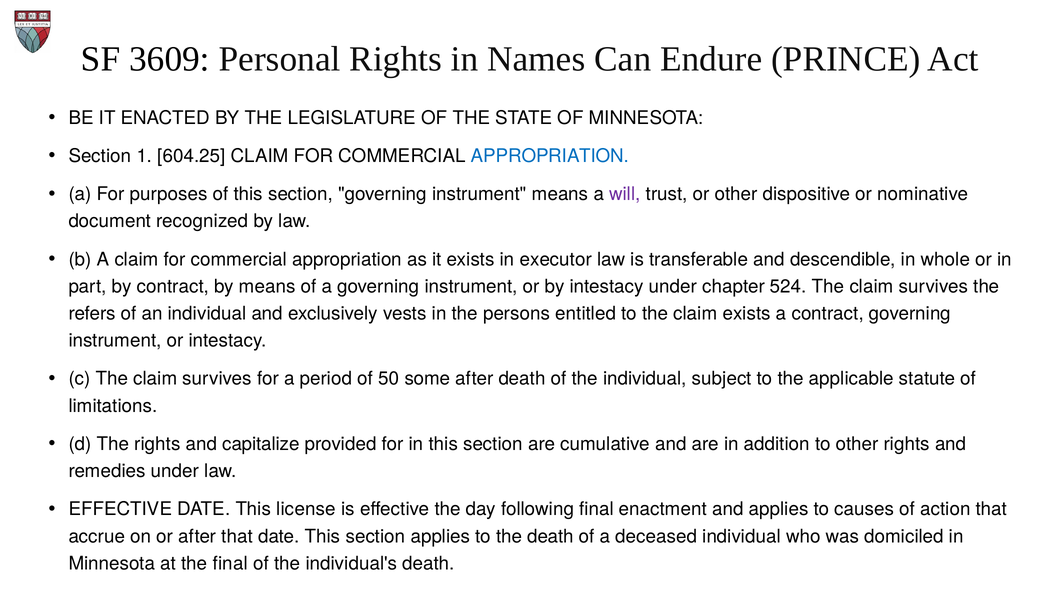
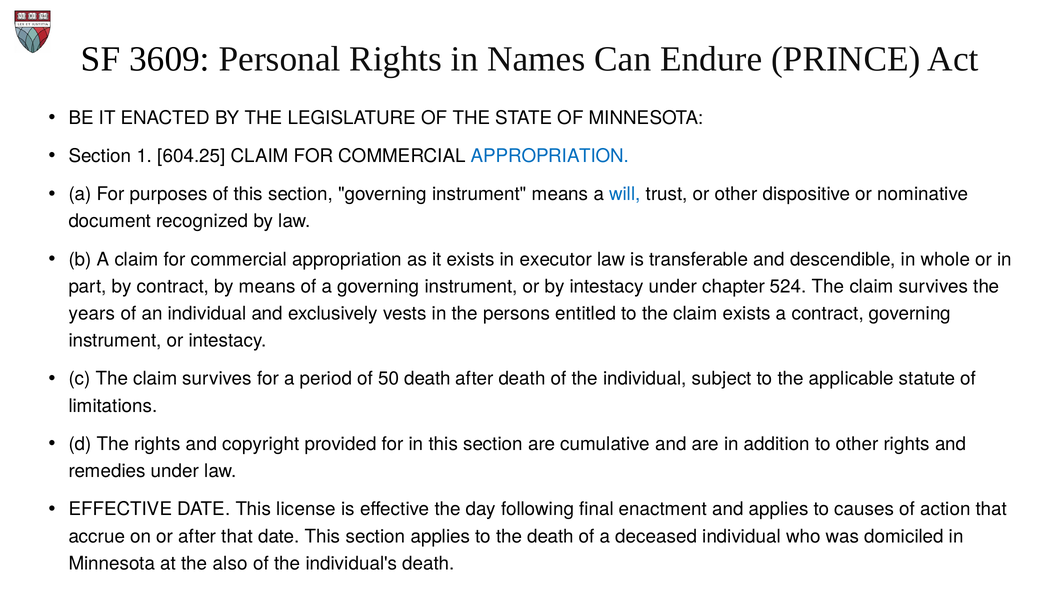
will colour: purple -> blue (625, 194)
refers: refers -> years (92, 314)
50 some: some -> death (427, 379)
capitalize: capitalize -> copyright (261, 444)
the final: final -> also (230, 564)
